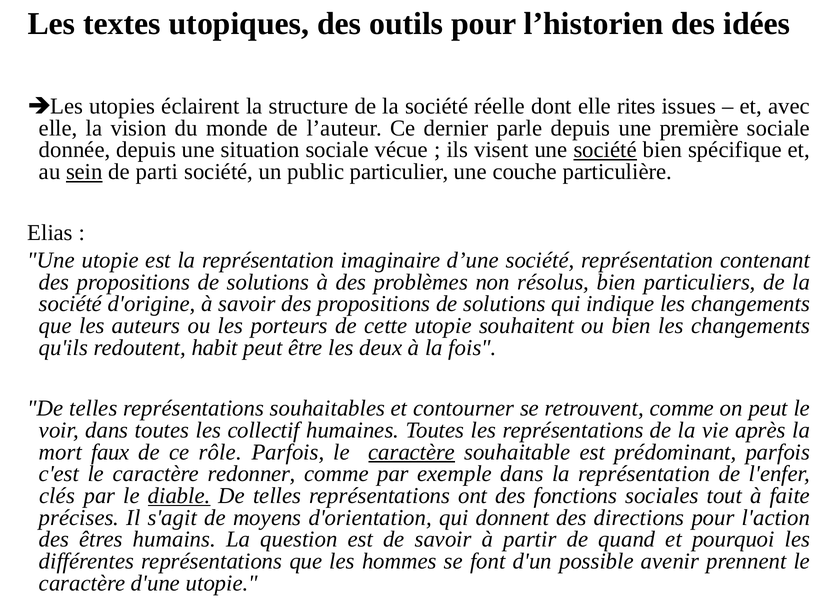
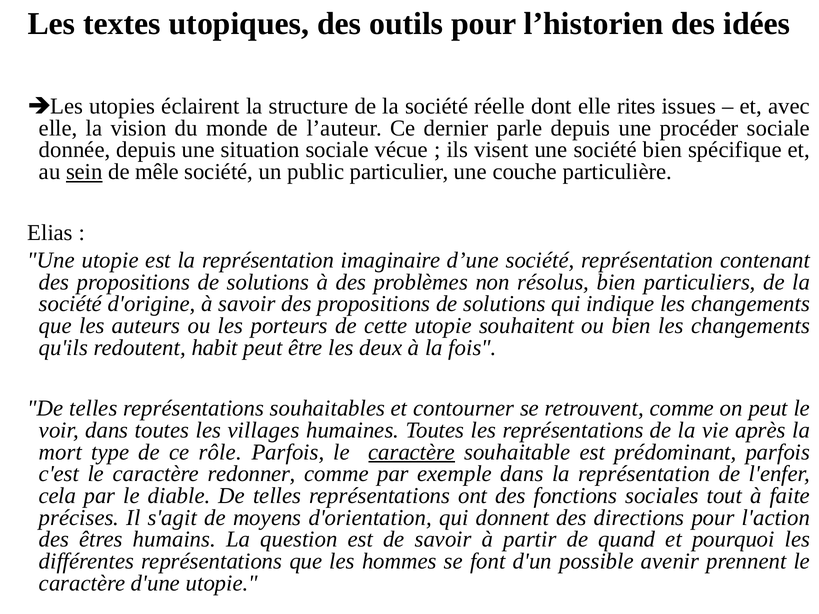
première: première -> procéder (699, 128)
société underline: present -> none (605, 150)
parti: parti -> mêle (157, 172)
collectif: collectif -> villages (263, 430)
faux: faux -> type (110, 452)
clés: clés -> cela (57, 496)
diable underline: present -> none (179, 496)
